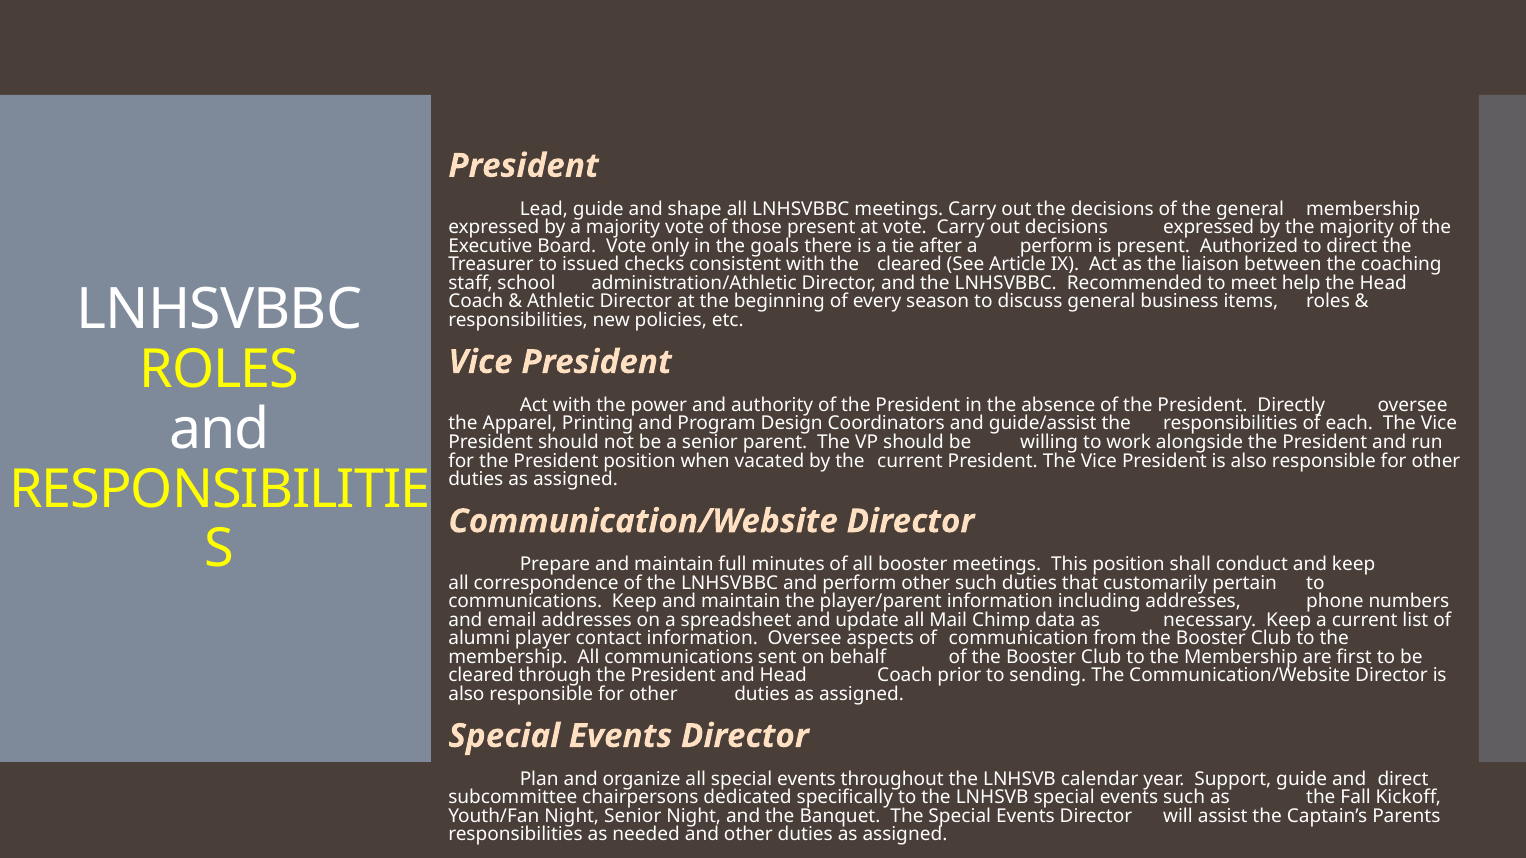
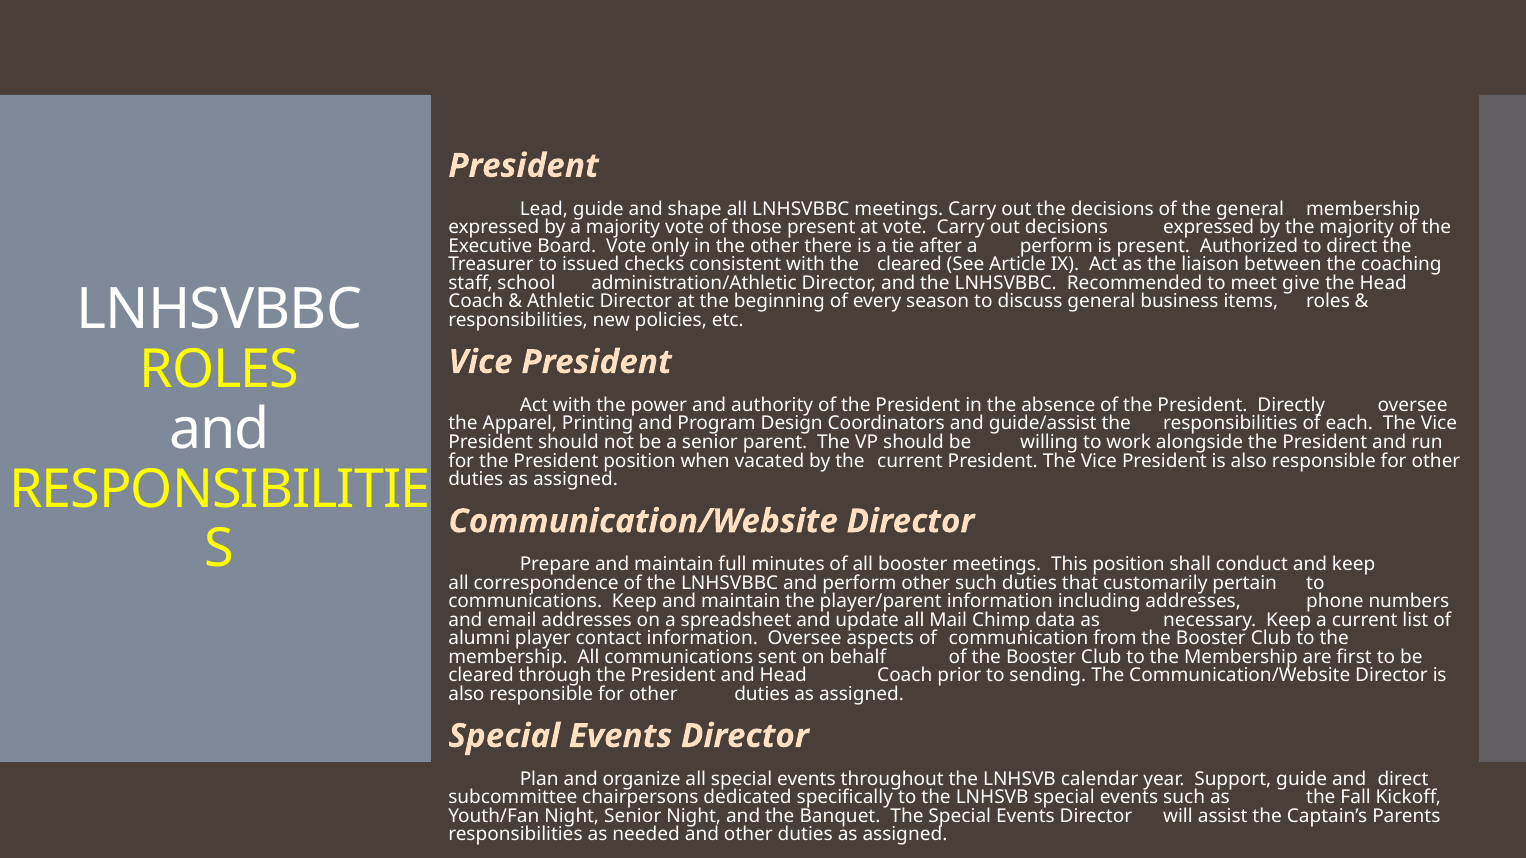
the goals: goals -> other (775, 246)
help: help -> give (1301, 283)
